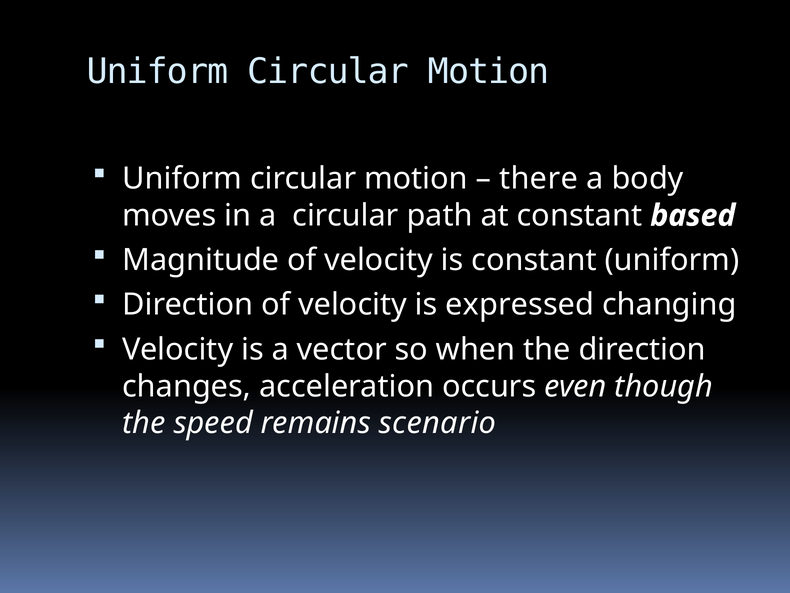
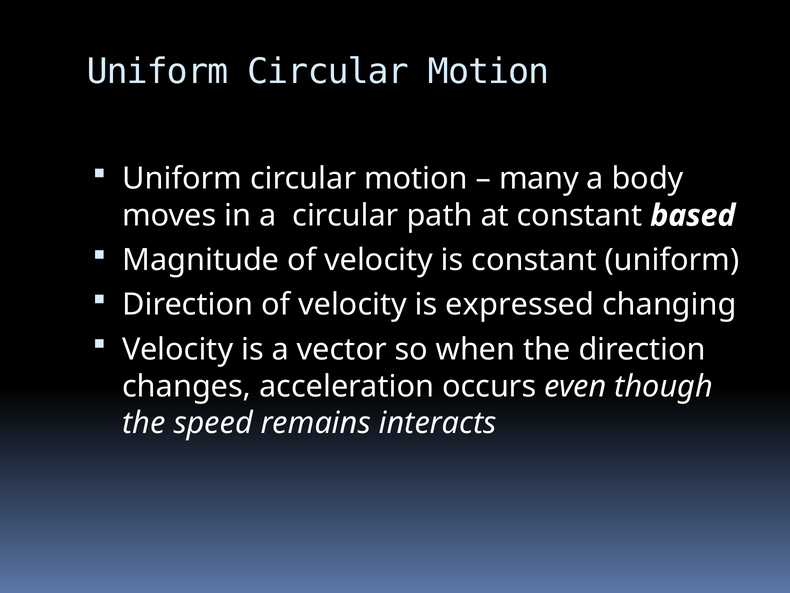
there: there -> many (539, 179)
scenario: scenario -> interacts (438, 423)
